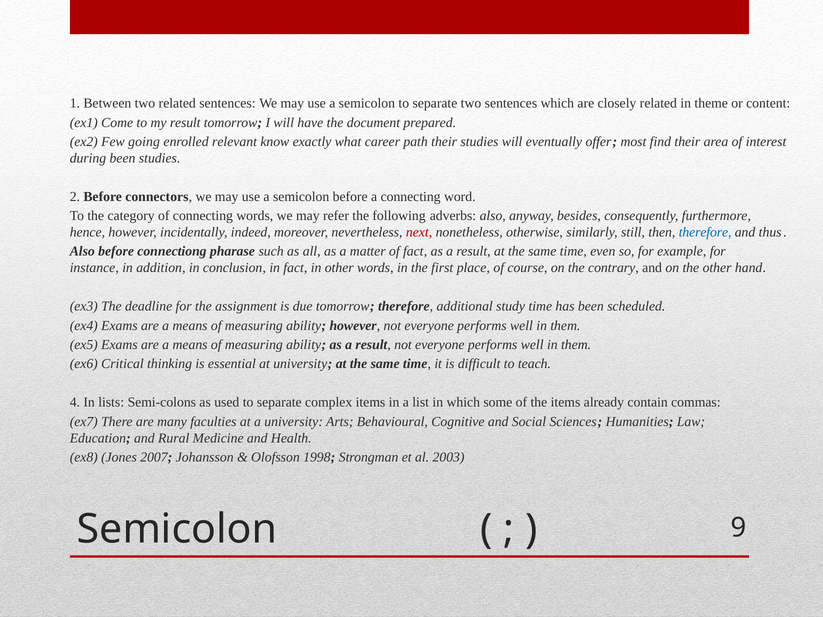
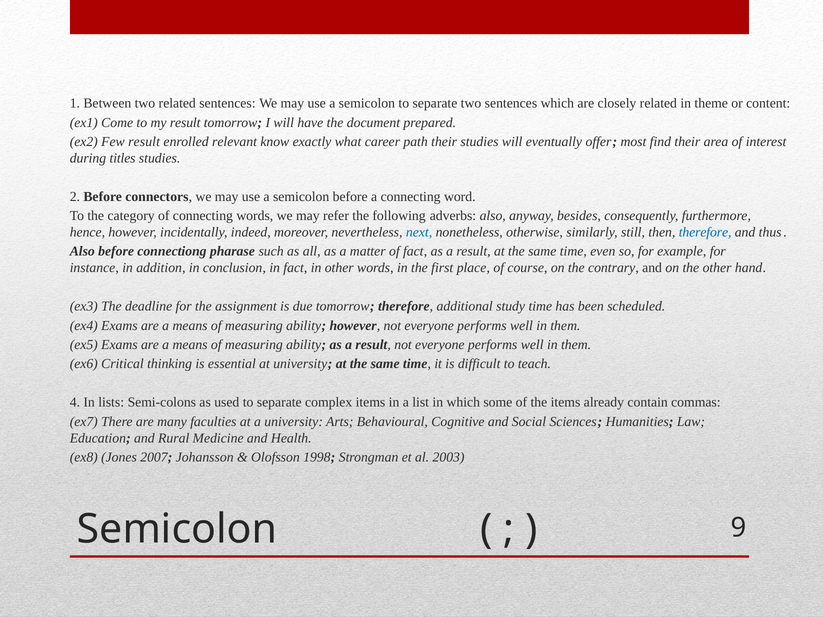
Few going: going -> result (144, 142)
during been: been -> titles (123, 158)
next colour: red -> blue (419, 232)
